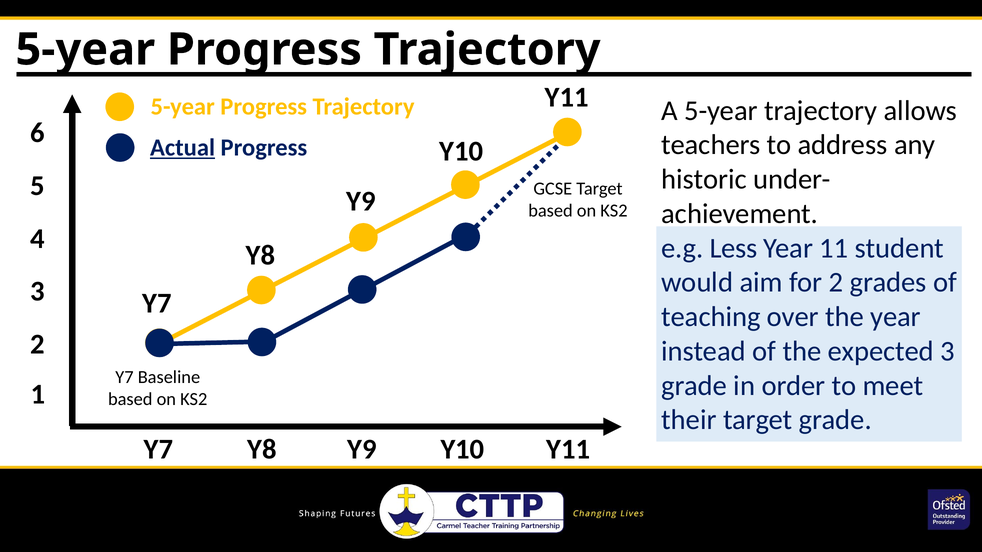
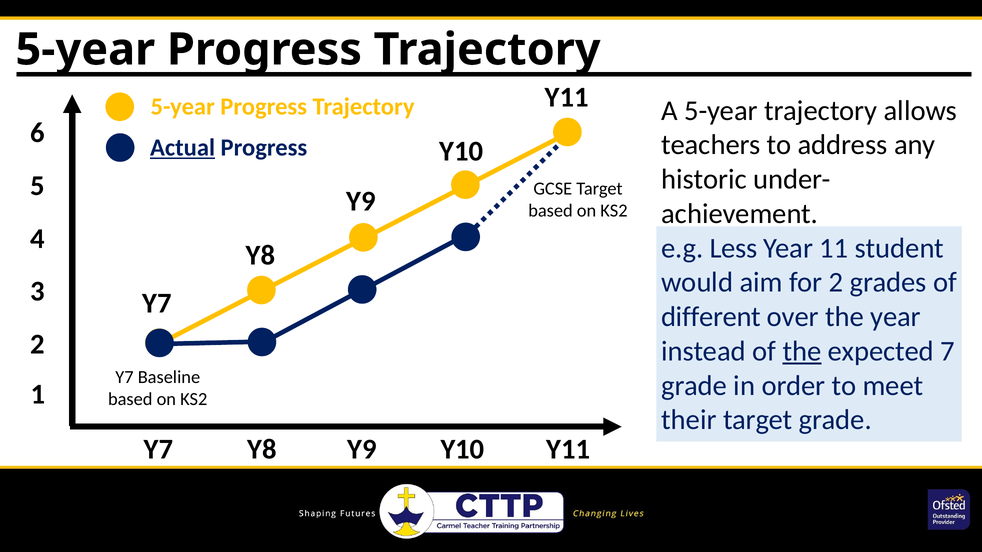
teaching: teaching -> different (711, 317)
the underline: none -> present (802, 351)
expected 3: 3 -> 7 (948, 351)
